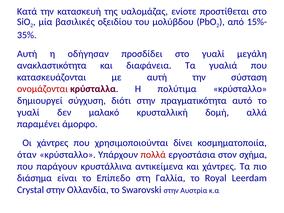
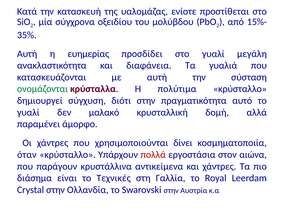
βασιλικές: βασιλικές -> σύγχρονα (75, 22)
οδήγησαν: οδήγησαν -> ευημερίας (88, 54)
ονομάζονται colour: red -> green (42, 89)
σχήμα: σχήμα -> αιώνα (253, 155)
Επίπεδο: Επίπεδο -> Τεχνικές (114, 178)
